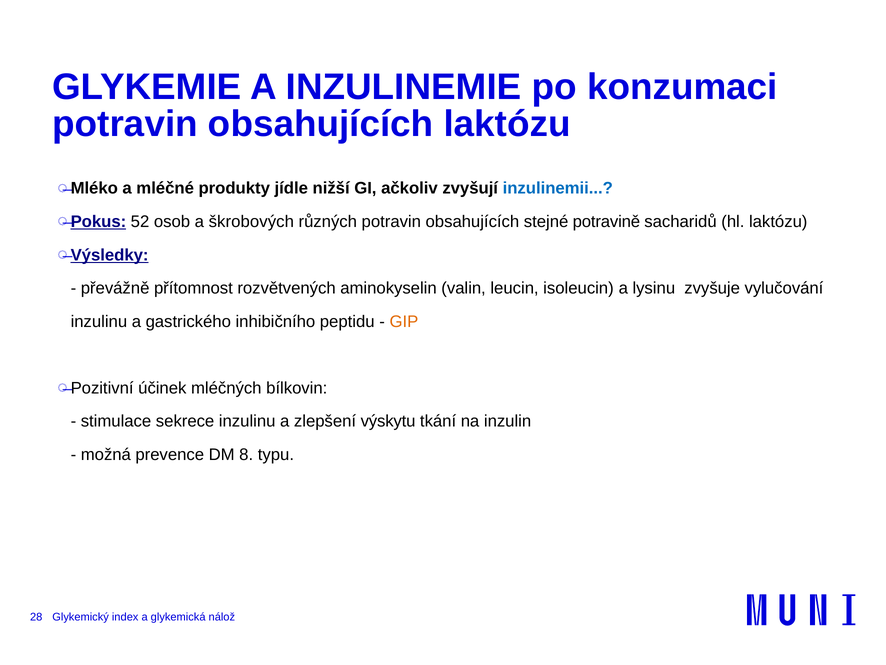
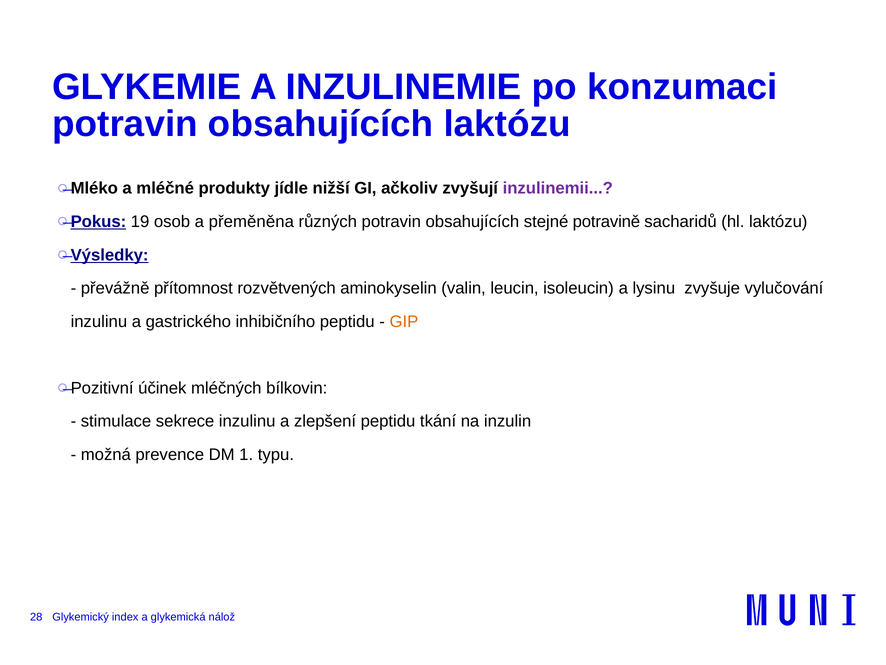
inzulinemii colour: blue -> purple (558, 188)
52: 52 -> 19 (140, 222)
škrobových: škrobových -> přeměněna (251, 222)
zlepšení výskytu: výskytu -> peptidu (388, 421)
8: 8 -> 1 (246, 454)
